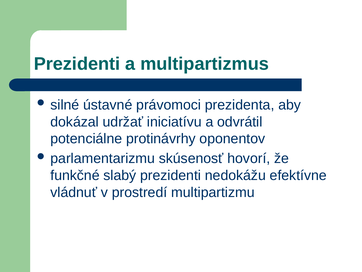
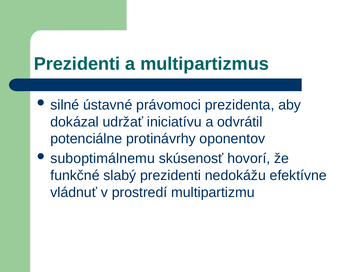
parlamentarizmu: parlamentarizmu -> suboptimálnemu (103, 158)
